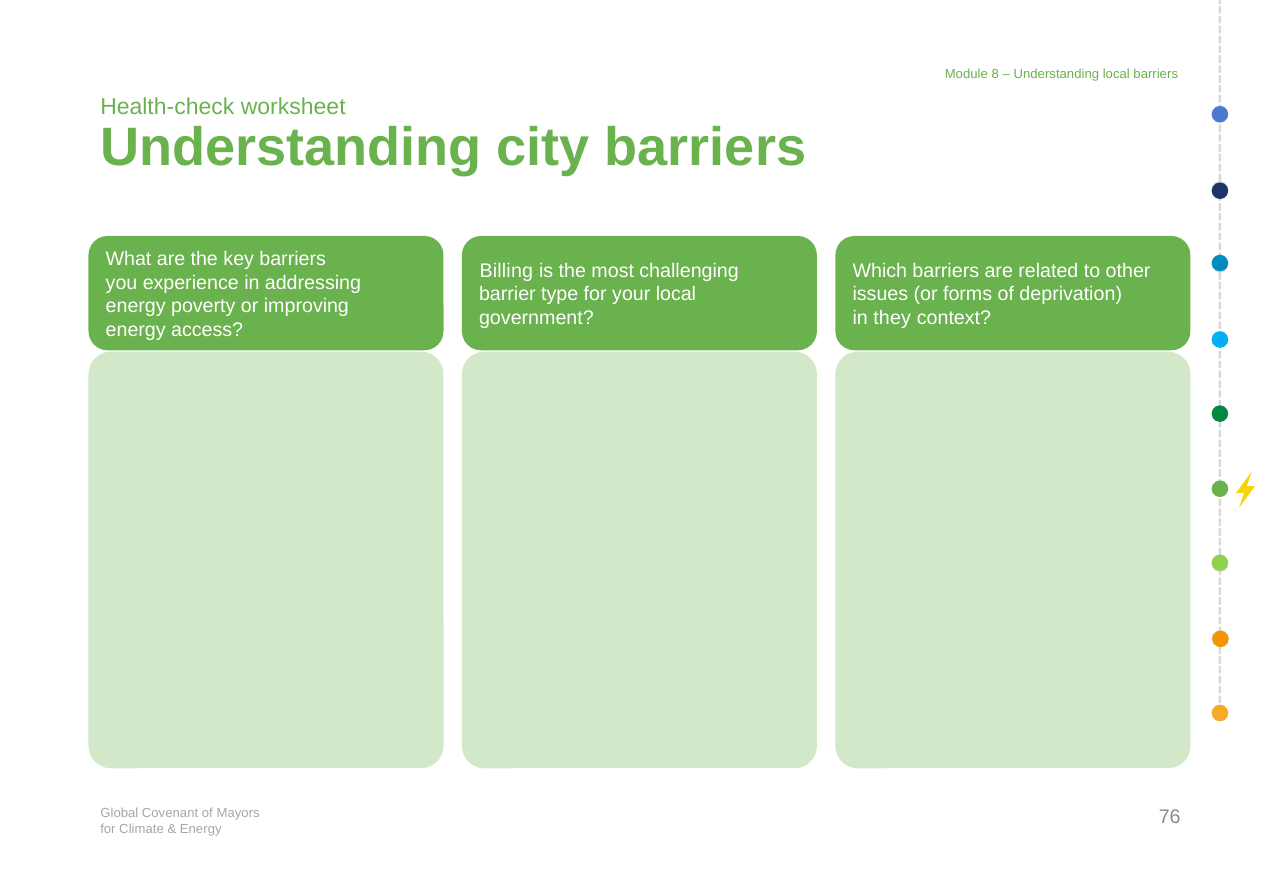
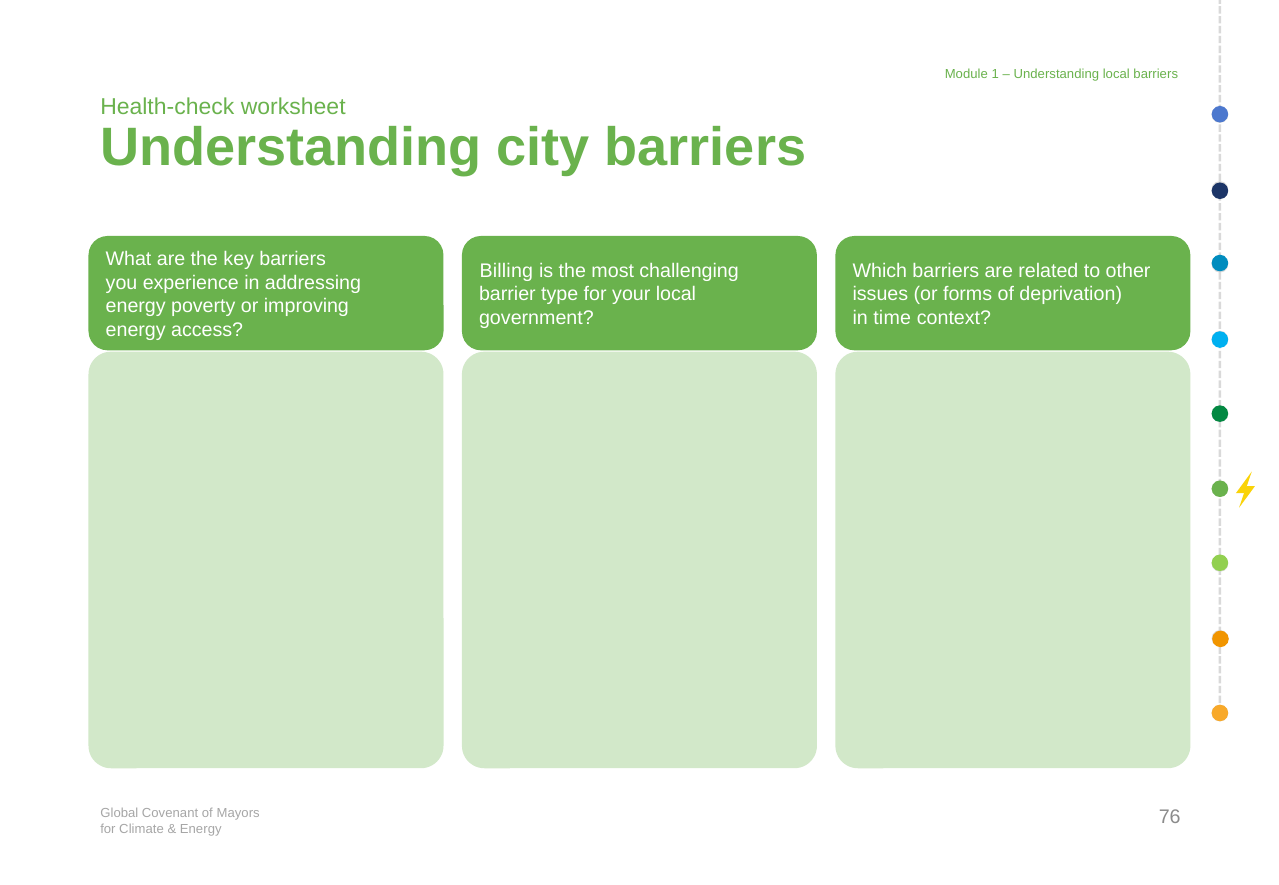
8: 8 -> 1 (995, 74)
they: they -> time (892, 318)
